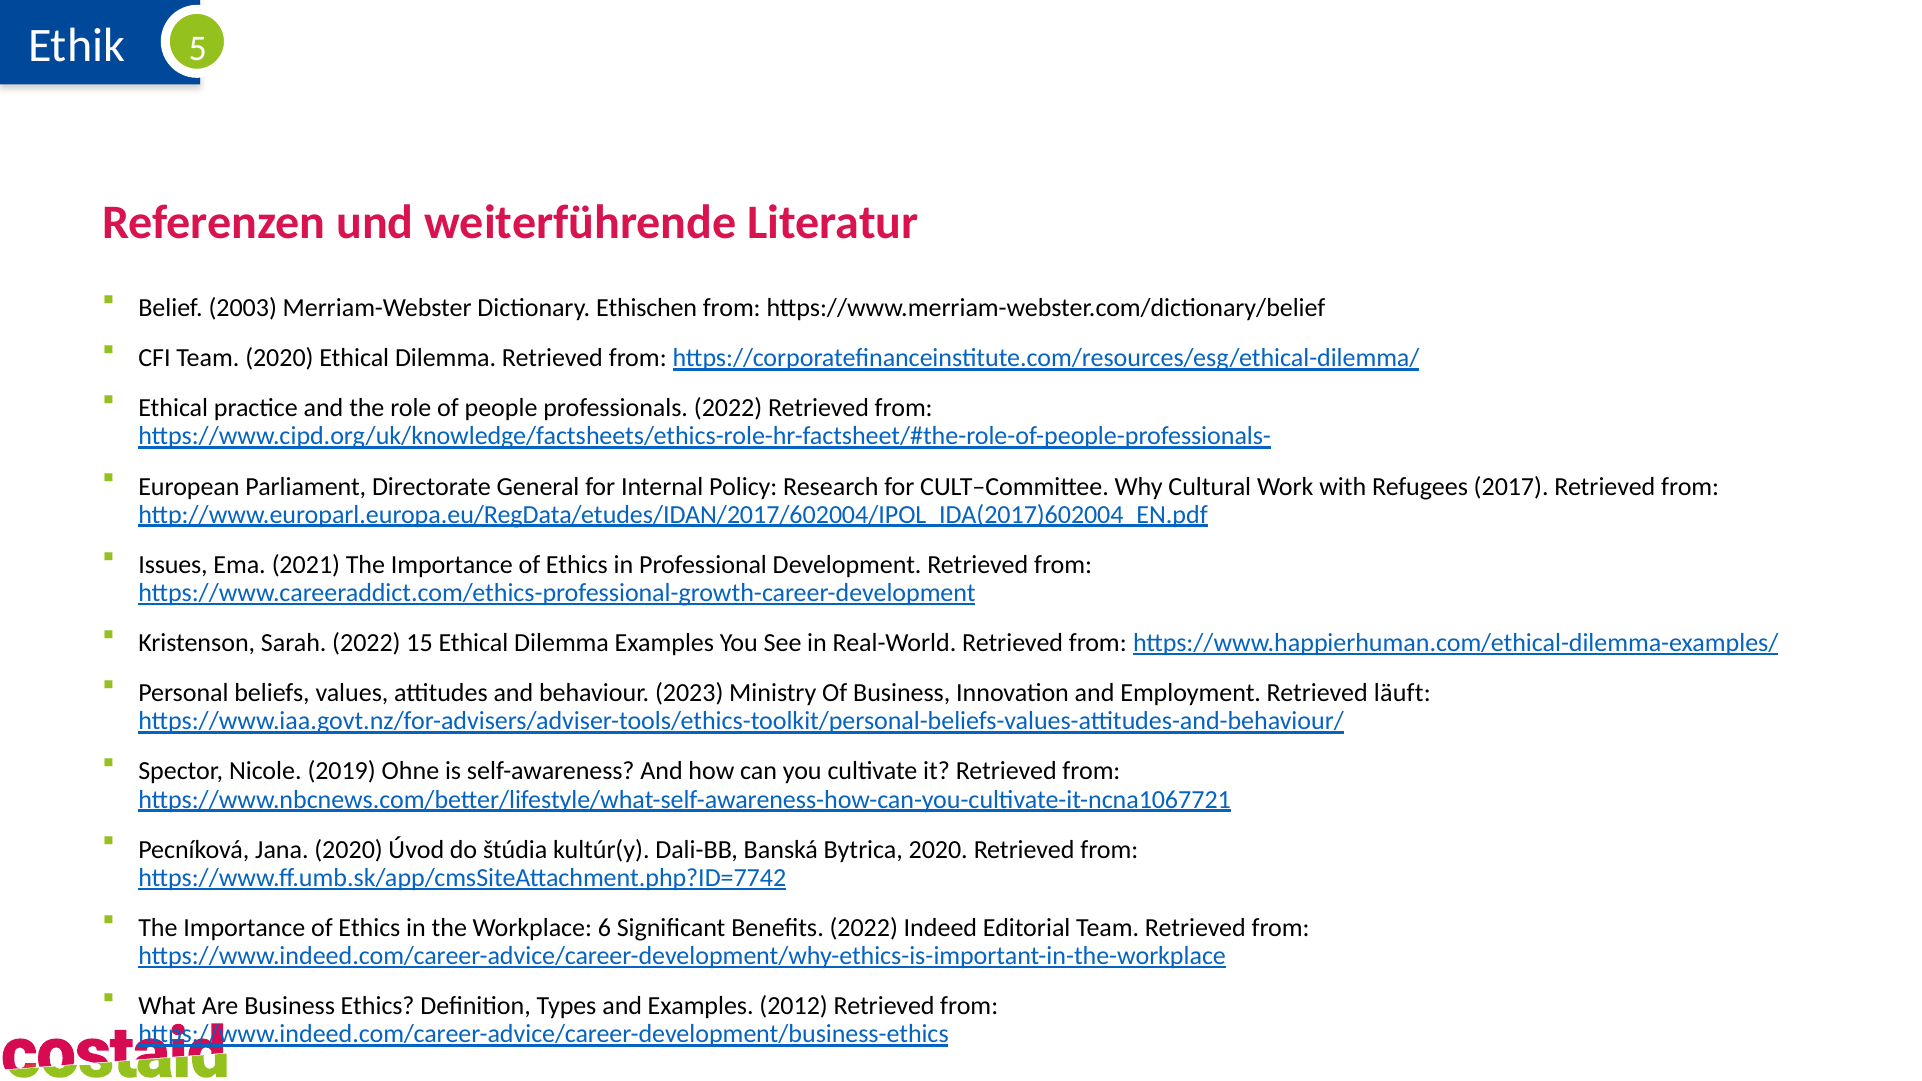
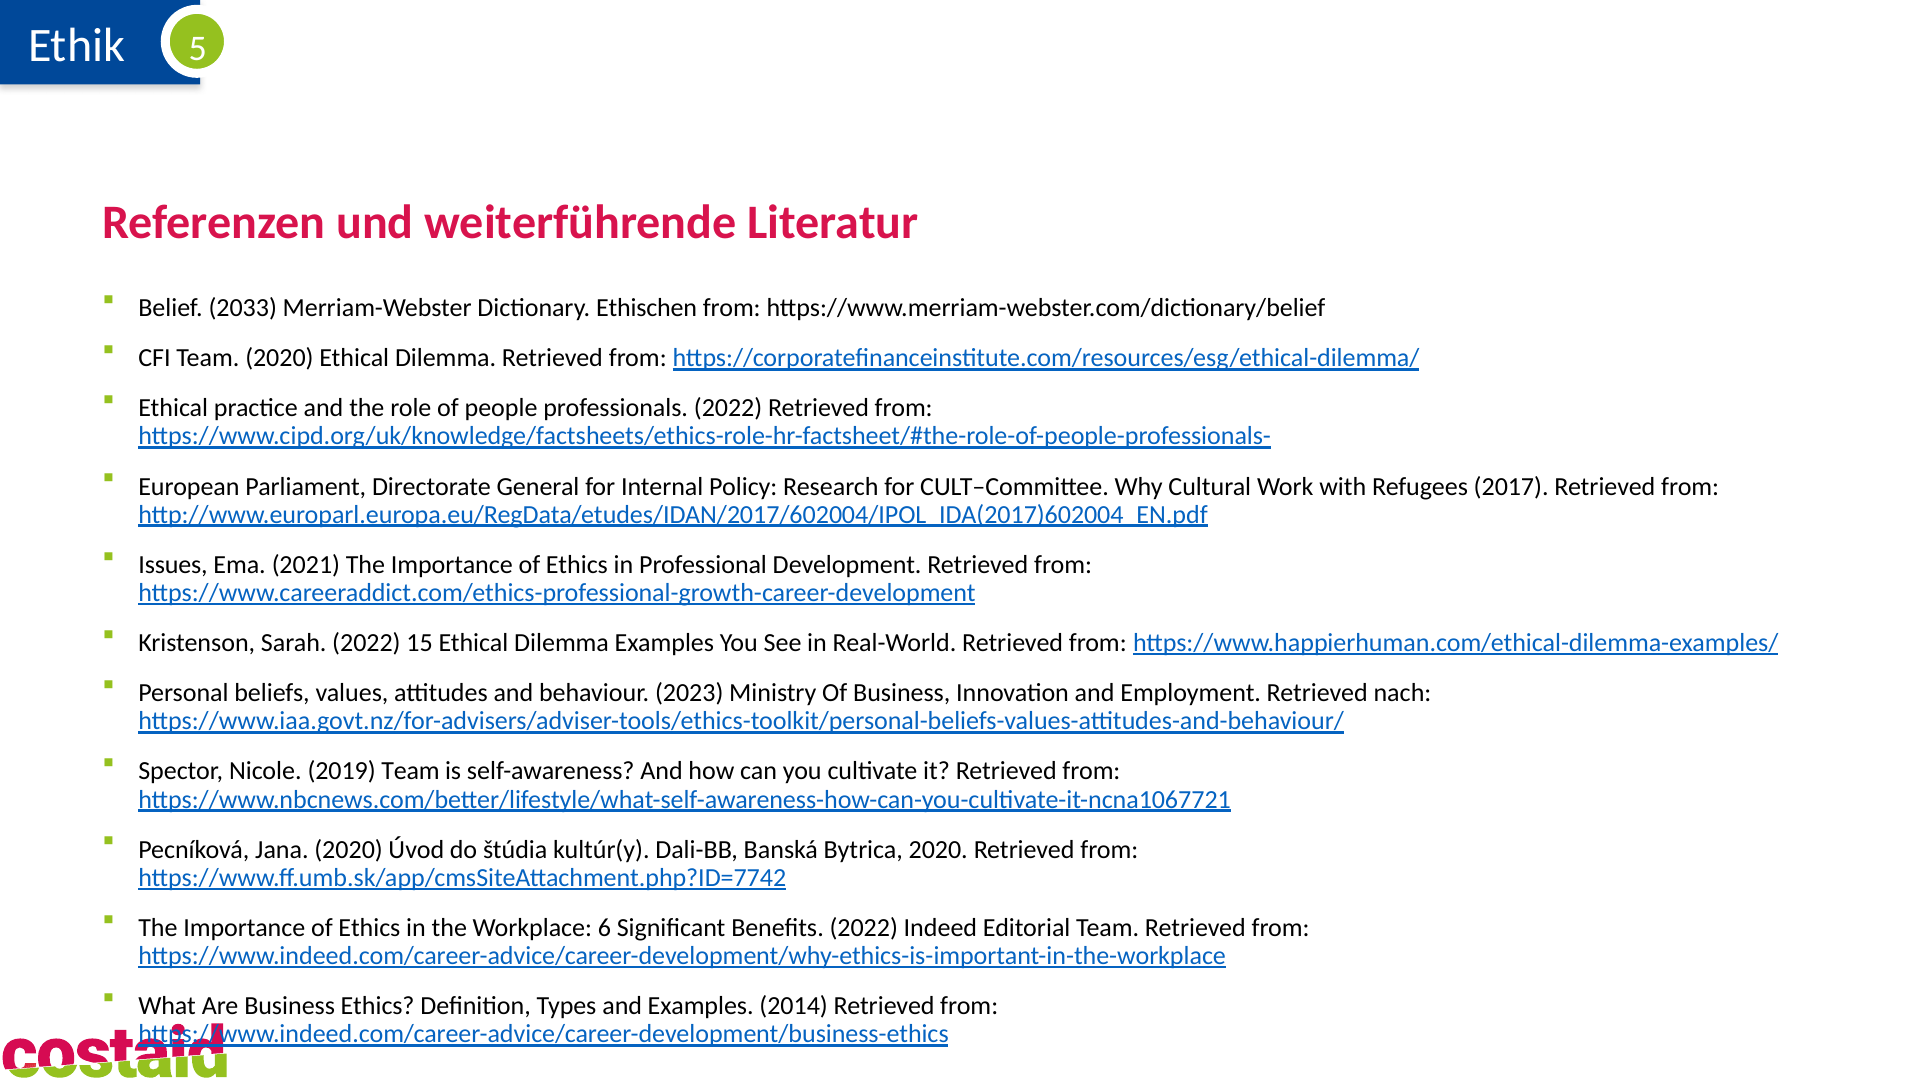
2003: 2003 -> 2033 (243, 308)
läuft: läuft -> nach (1402, 693)
2019 Ohne: Ohne -> Team (411, 771)
2012: 2012 -> 2014 (794, 1006)
